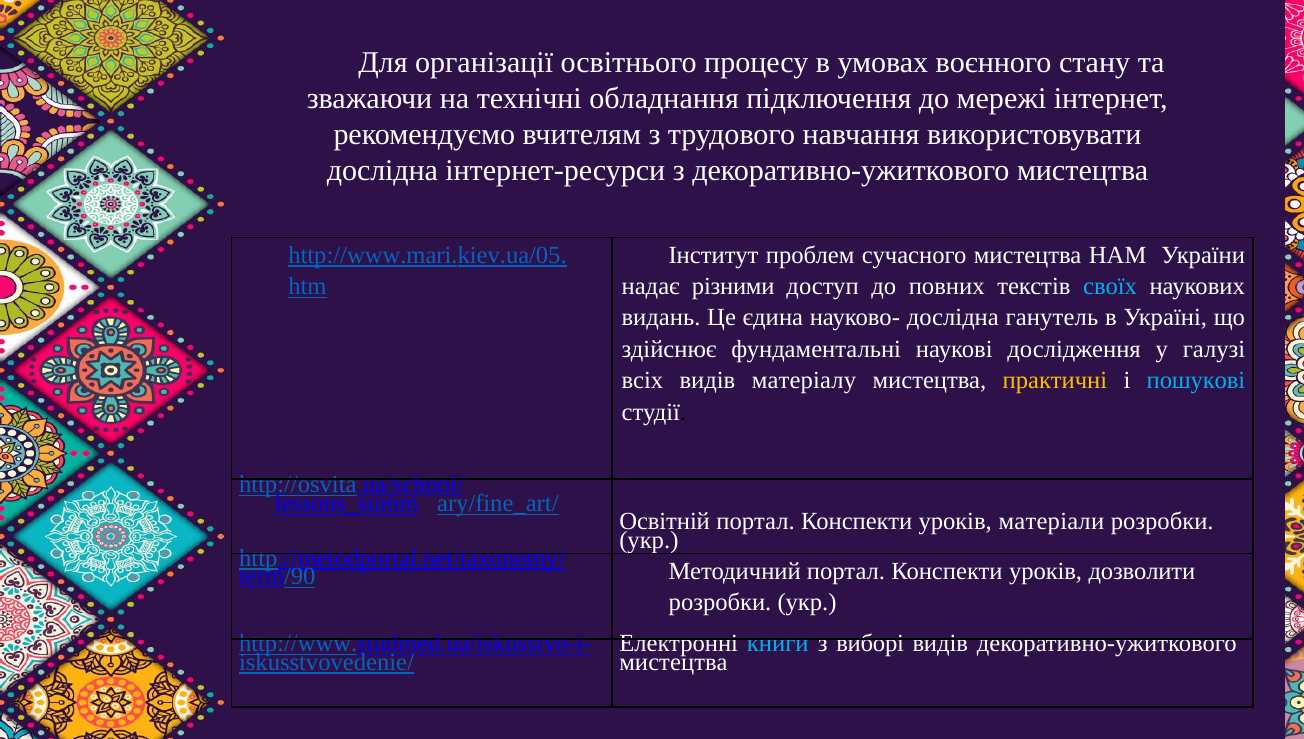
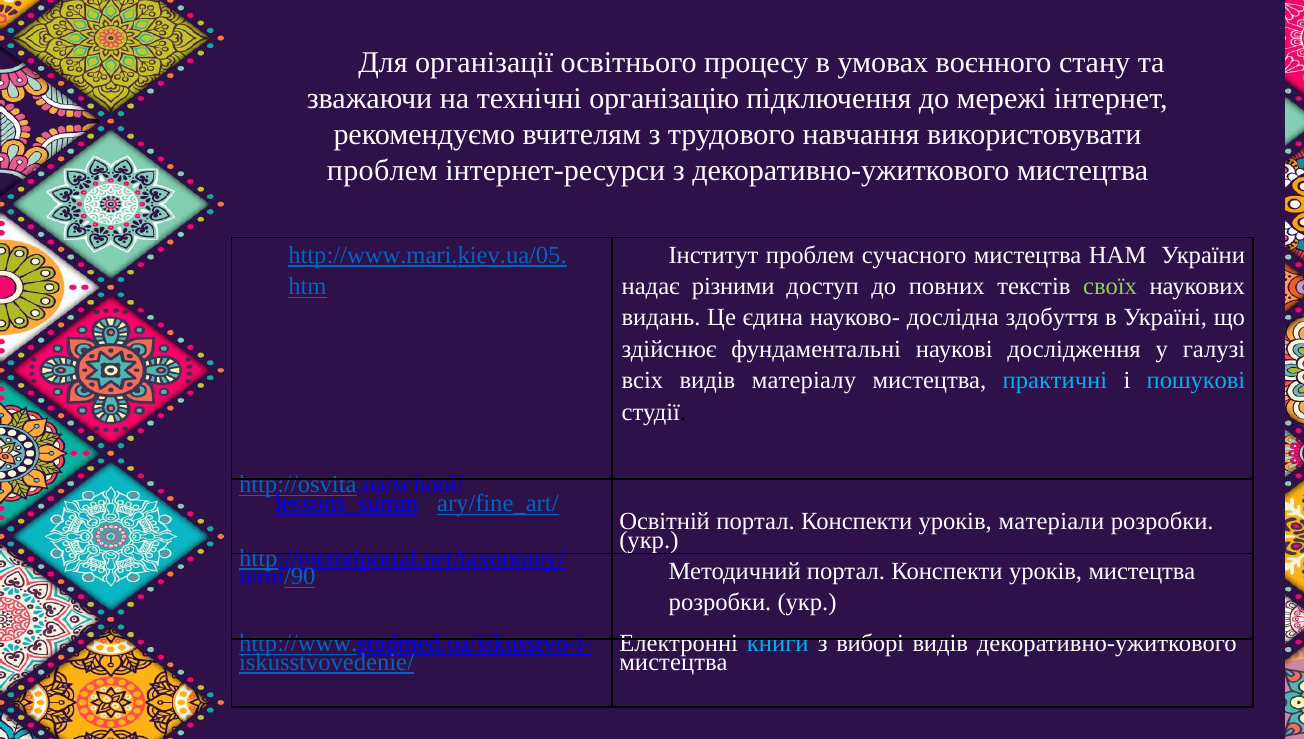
обладнання: обладнання -> організацію (664, 99)
дослідна: дослідна -> проблем (382, 171)
своїх colour: light blue -> light green (1110, 287)
ганутель: ганутель -> здобуття (1052, 318)
практичні colour: yellow -> light blue (1055, 381)
уроків дозволити: дозволити -> мистецтва (1142, 571)
